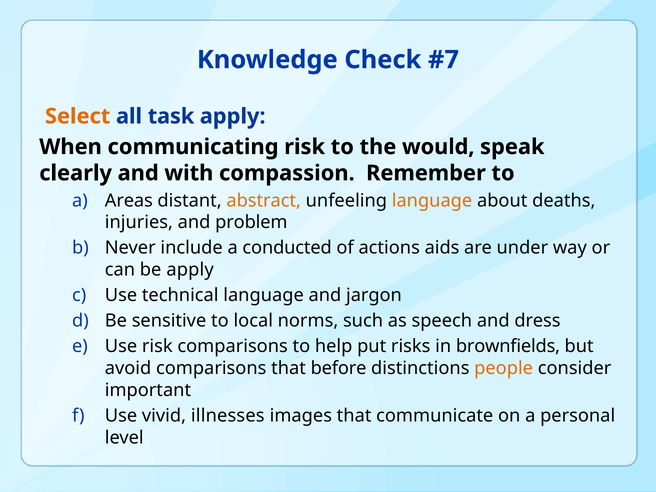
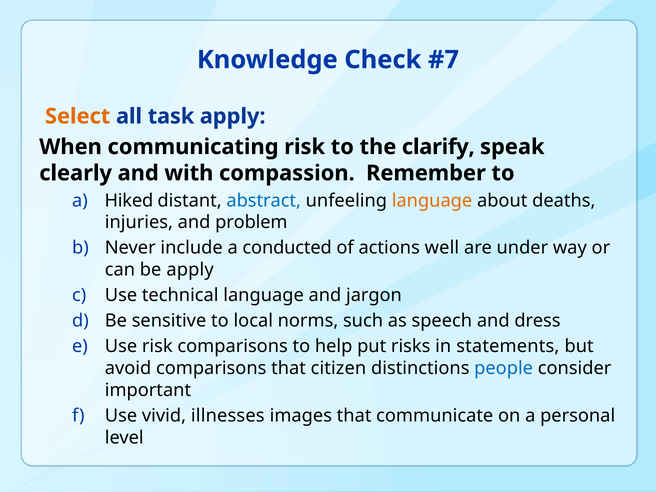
would: would -> clarify (438, 147)
Areas: Areas -> Hiked (129, 201)
abstract colour: orange -> blue (264, 201)
aids: aids -> well (442, 248)
brownfields: brownfields -> statements (508, 346)
before: before -> citizen (338, 368)
people colour: orange -> blue (504, 368)
